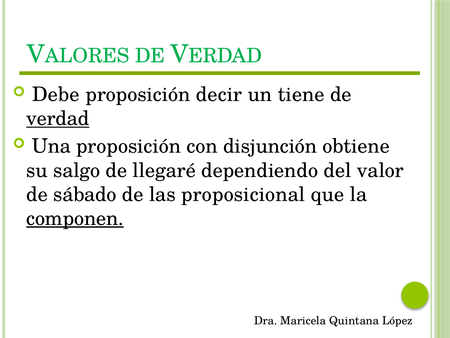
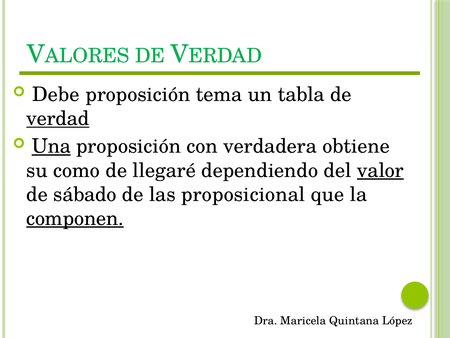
decir: decir -> tema (219, 94)
tiene: tiene -> tabla (301, 94)
Una underline: none -> present (51, 146)
disjunción: disjunción -> verdadera (270, 146)
salgo: salgo -> como (77, 170)
valor underline: none -> present (380, 170)
